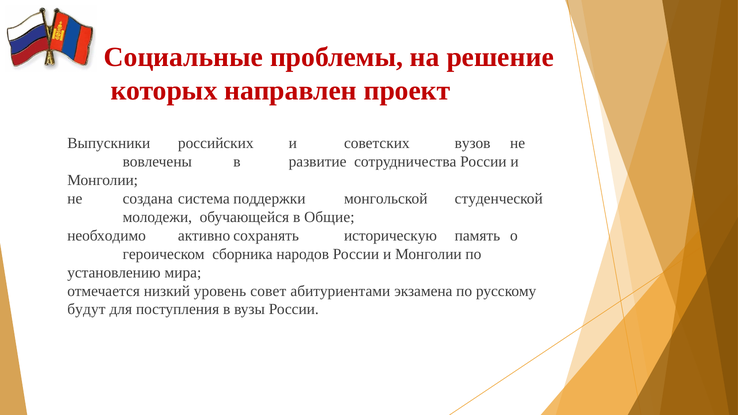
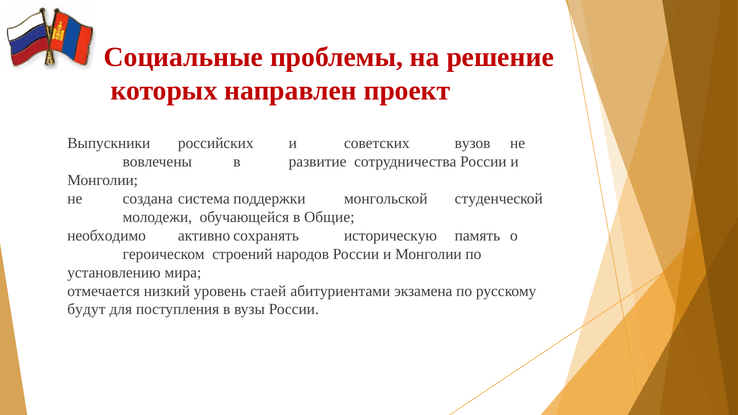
сборника: сборника -> строений (242, 254)
совет: совет -> стаей (268, 291)
